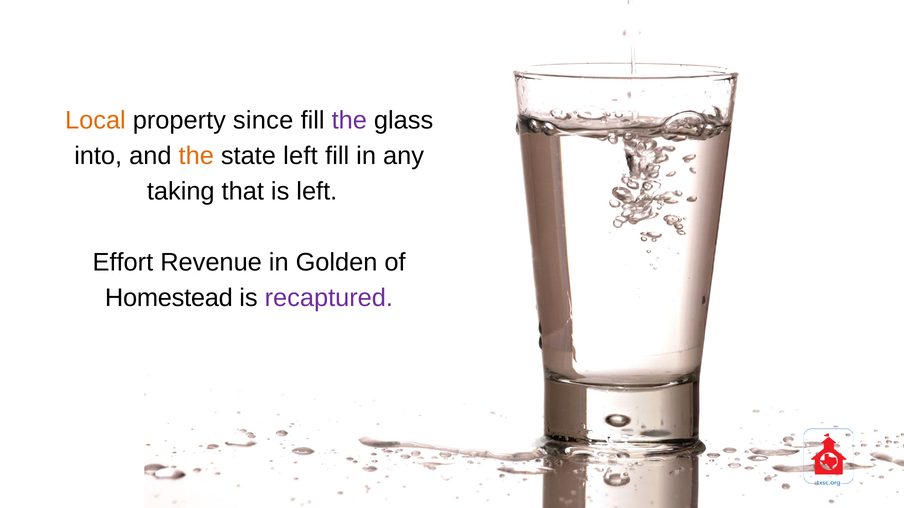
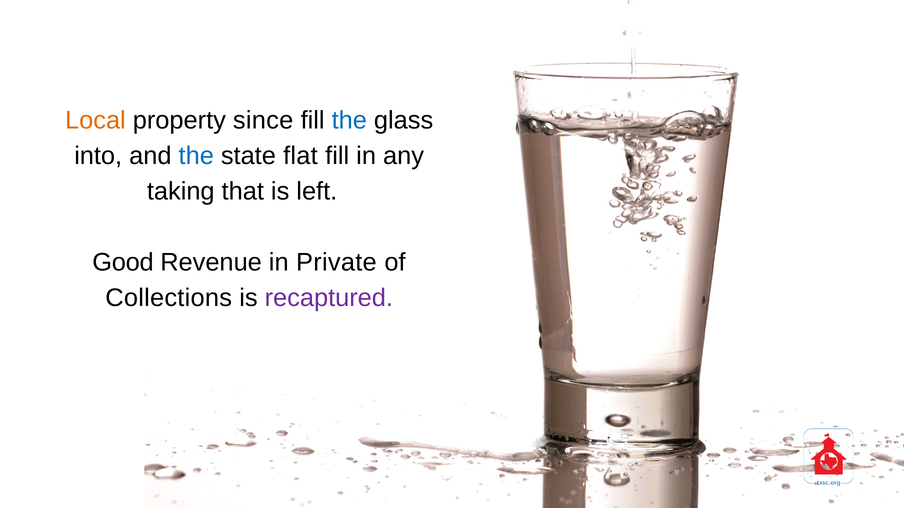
the colour: purple -> blue (349, 120)
the colour: orange -> blue (196, 156)
state left: left -> flat (300, 156)
Effort: Effort -> Good (123, 263)
Golden: Golden -> Private (336, 263)
Homestead: Homestead -> Collections (169, 298)
